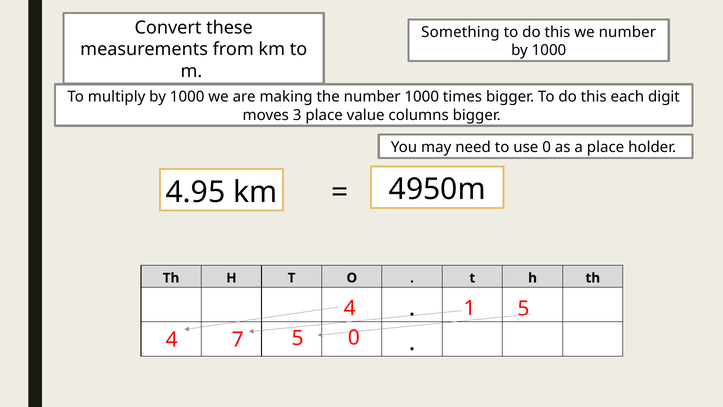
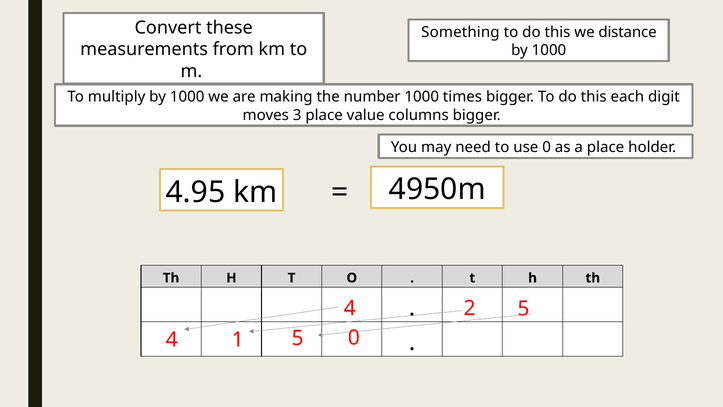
we number: number -> distance (628, 32)
1: 1 -> 2 (470, 308)
7: 7 -> 1 (238, 339)
